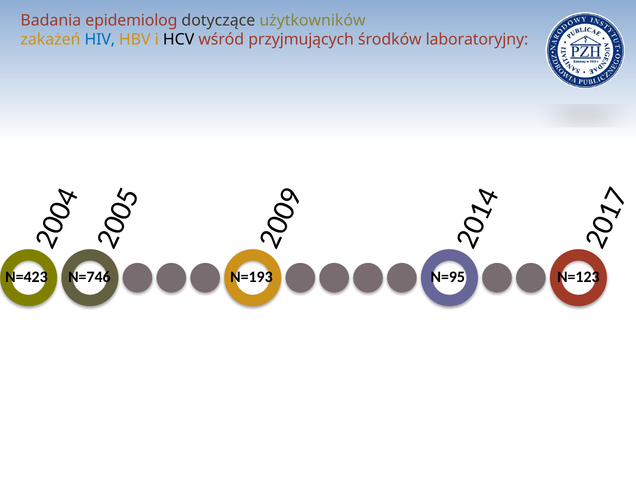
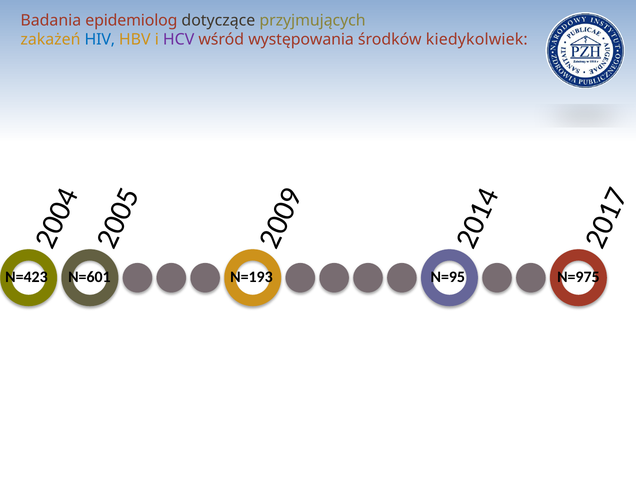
użytkowników: użytkowników -> przyjmujących (313, 21)
HCV colour: black -> purple (179, 40)
przyjmujących: przyjmujących -> występowania (301, 40)
laboratoryjny: laboratoryjny -> kiedykolwiek (477, 40)
N=746: N=746 -> N=601 (89, 277)
N=123: N=123 -> N=975 (578, 277)
